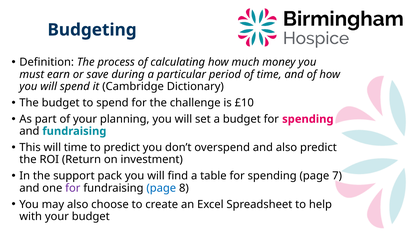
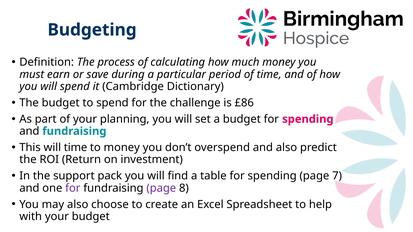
£10: £10 -> £86 (244, 103)
to predict: predict -> money (122, 148)
page colour: blue -> purple (161, 188)
